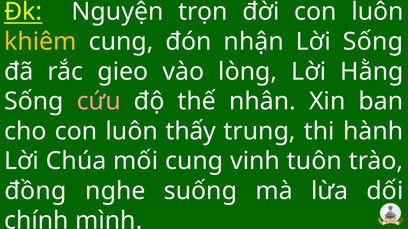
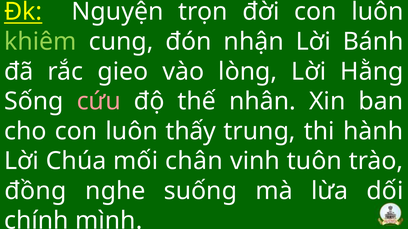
khiêm colour: yellow -> light green (40, 42)
Lời Sống: Sống -> Bánh (373, 42)
mối cung: cung -> chân (194, 161)
